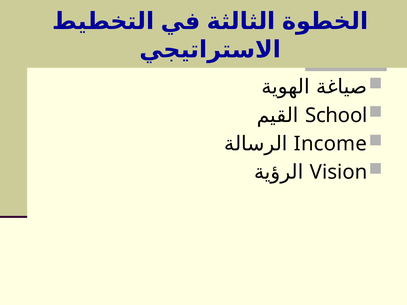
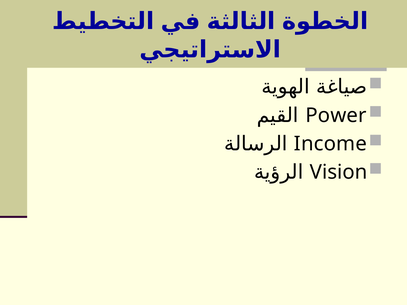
School: School -> Power (336, 115)
